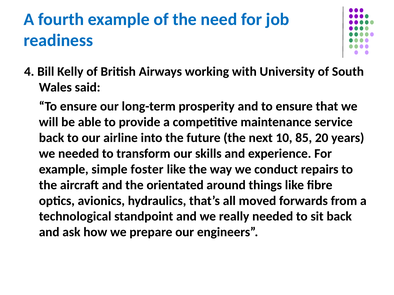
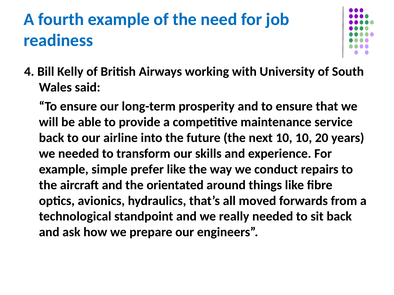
10 85: 85 -> 10 (304, 138)
foster: foster -> prefer (147, 170)
